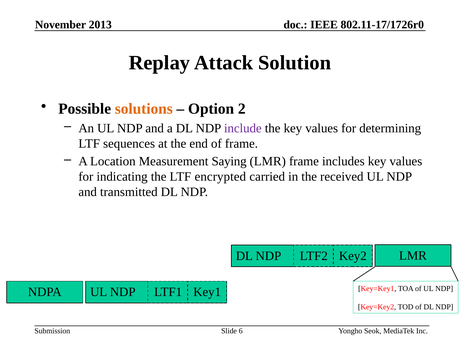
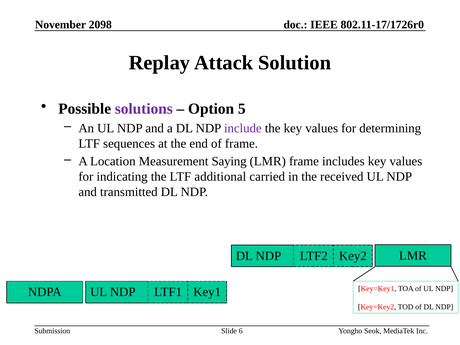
2013: 2013 -> 2098 (100, 25)
solutions colour: orange -> purple (144, 109)
2: 2 -> 5 (242, 109)
encrypted: encrypted -> additional (220, 177)
